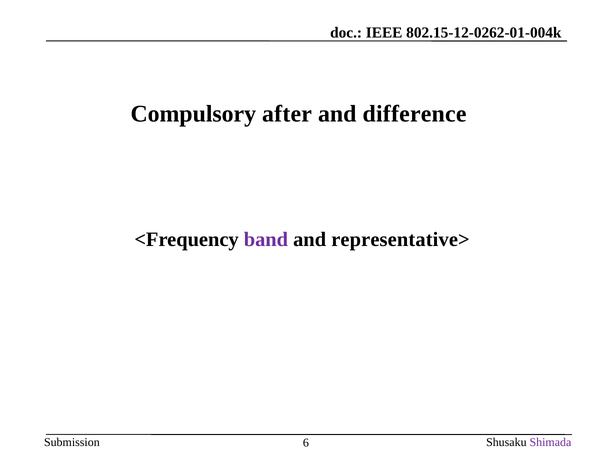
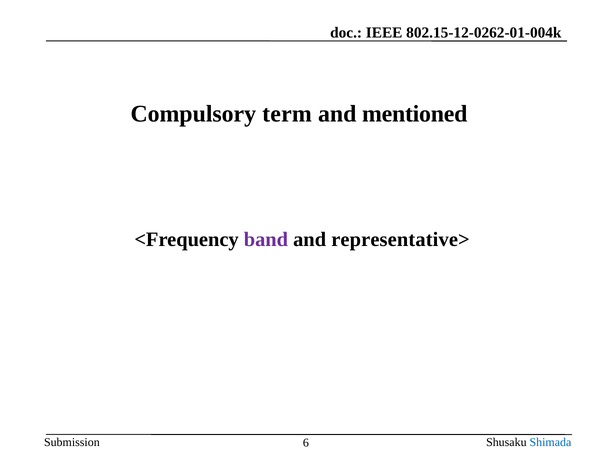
after: after -> term (287, 114)
difference: difference -> mentioned (415, 114)
Shimada colour: purple -> blue (550, 442)
